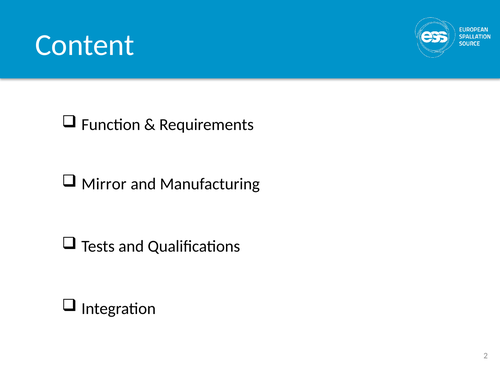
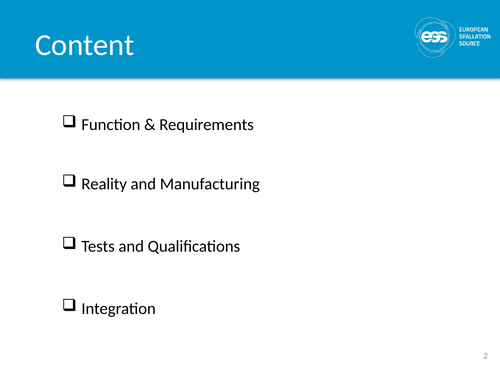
Mirror: Mirror -> Reality (104, 184)
